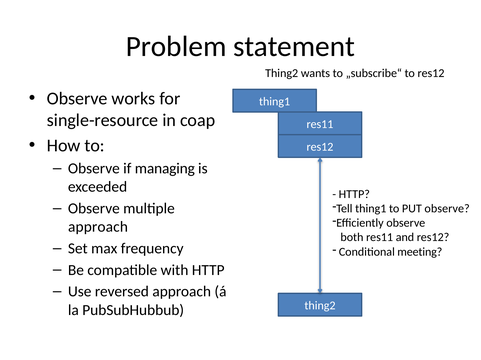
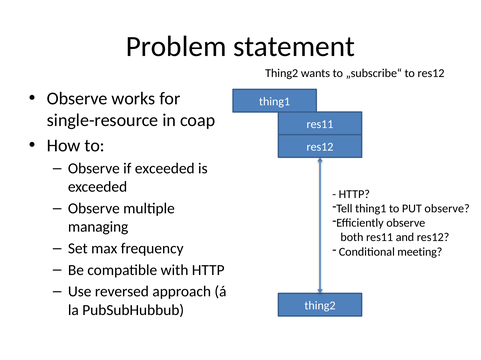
if managing: managing -> exceeded (165, 169)
approach: approach -> managing (98, 227)
